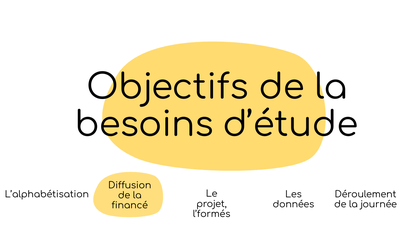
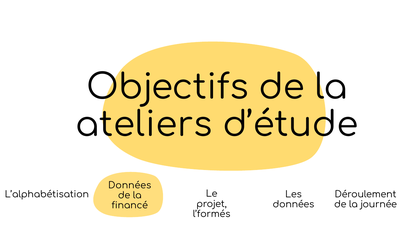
besoins: besoins -> ateliers (144, 125)
Diffusion: Diffusion -> Données (130, 186)
